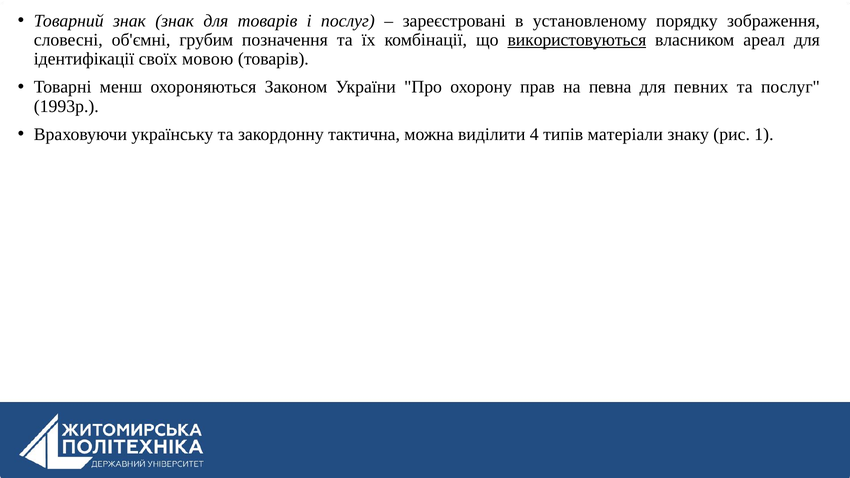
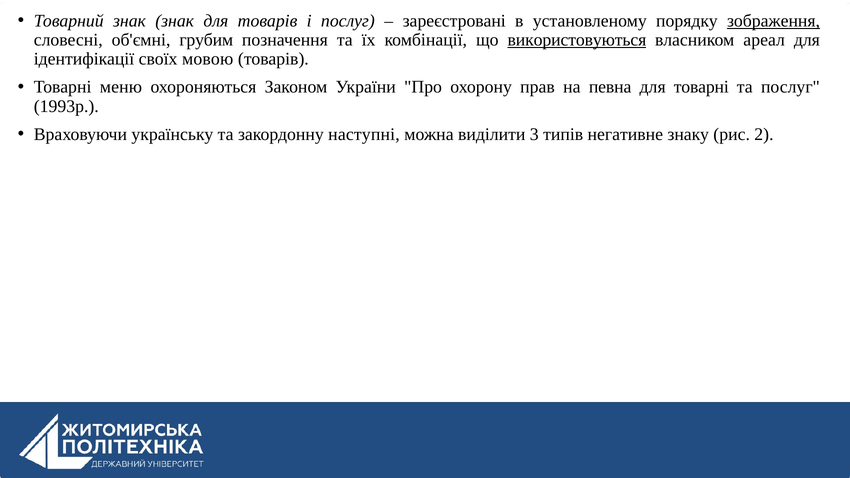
зображення underline: none -> present (774, 21)
менш: менш -> меню (121, 87)
для певних: певних -> товарні (701, 87)
тактична: тактична -> наступні (364, 134)
4: 4 -> 3 (534, 134)
матеріали: матеріали -> негативне (625, 134)
1: 1 -> 2 (764, 134)
